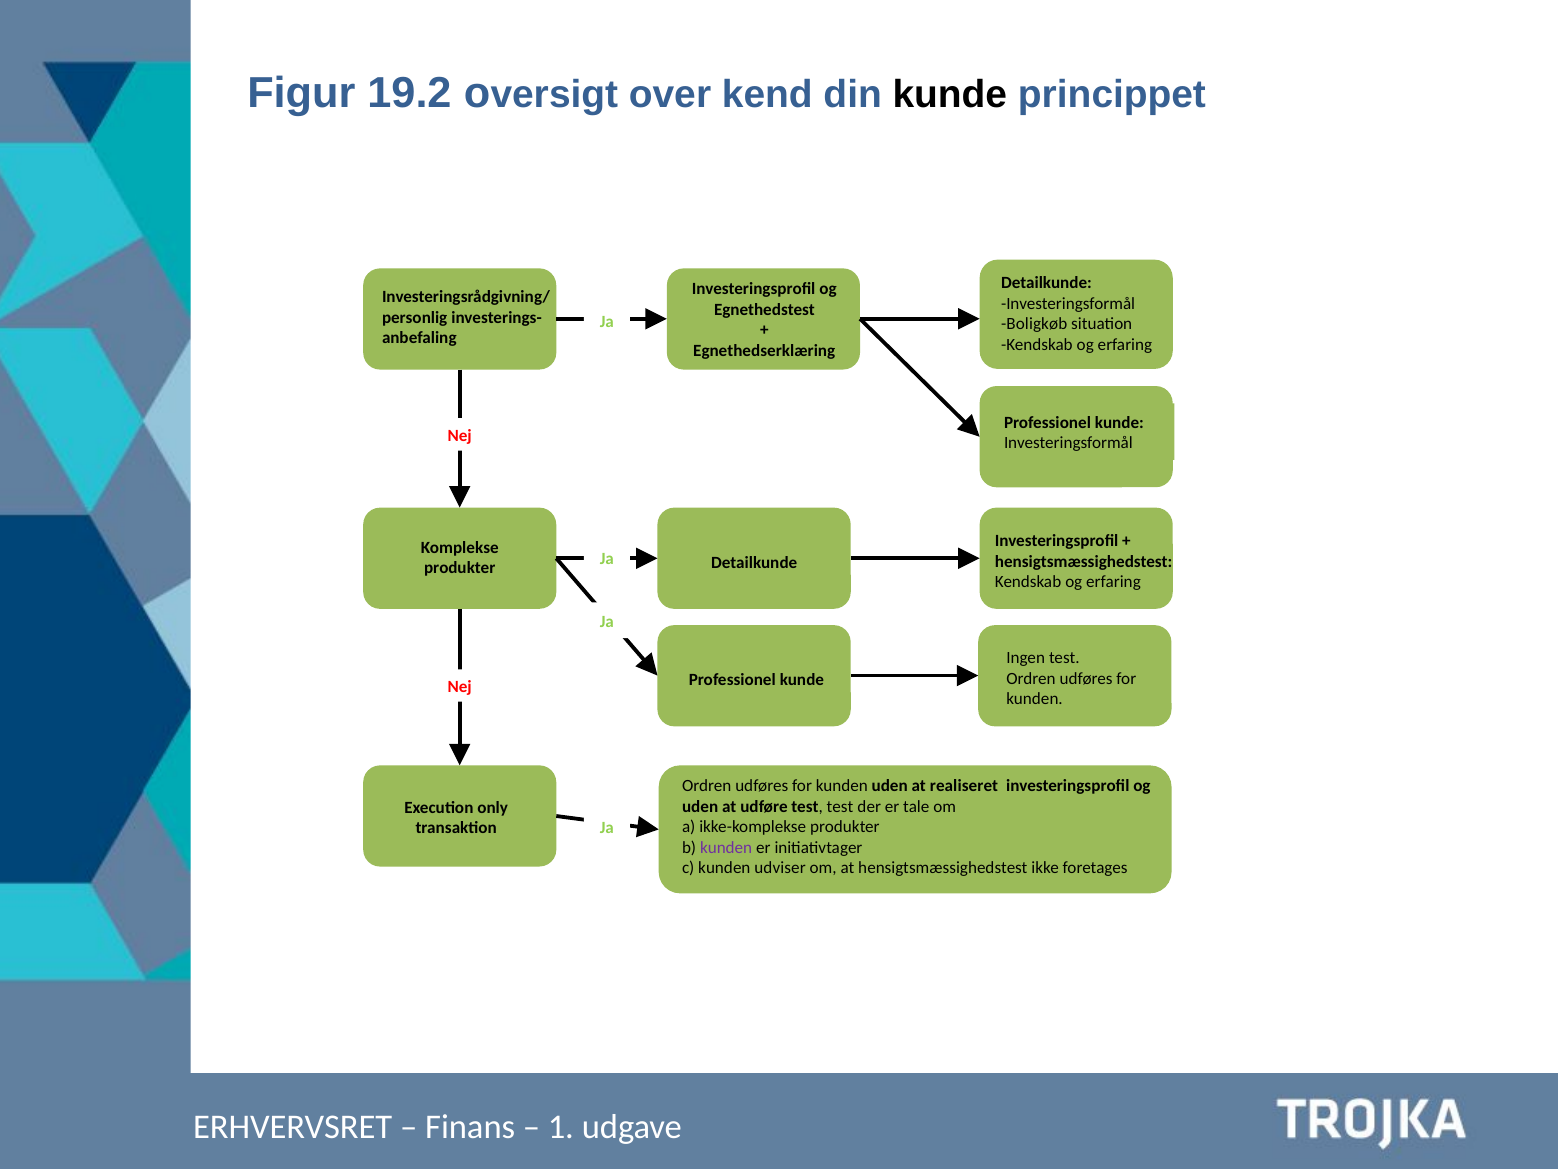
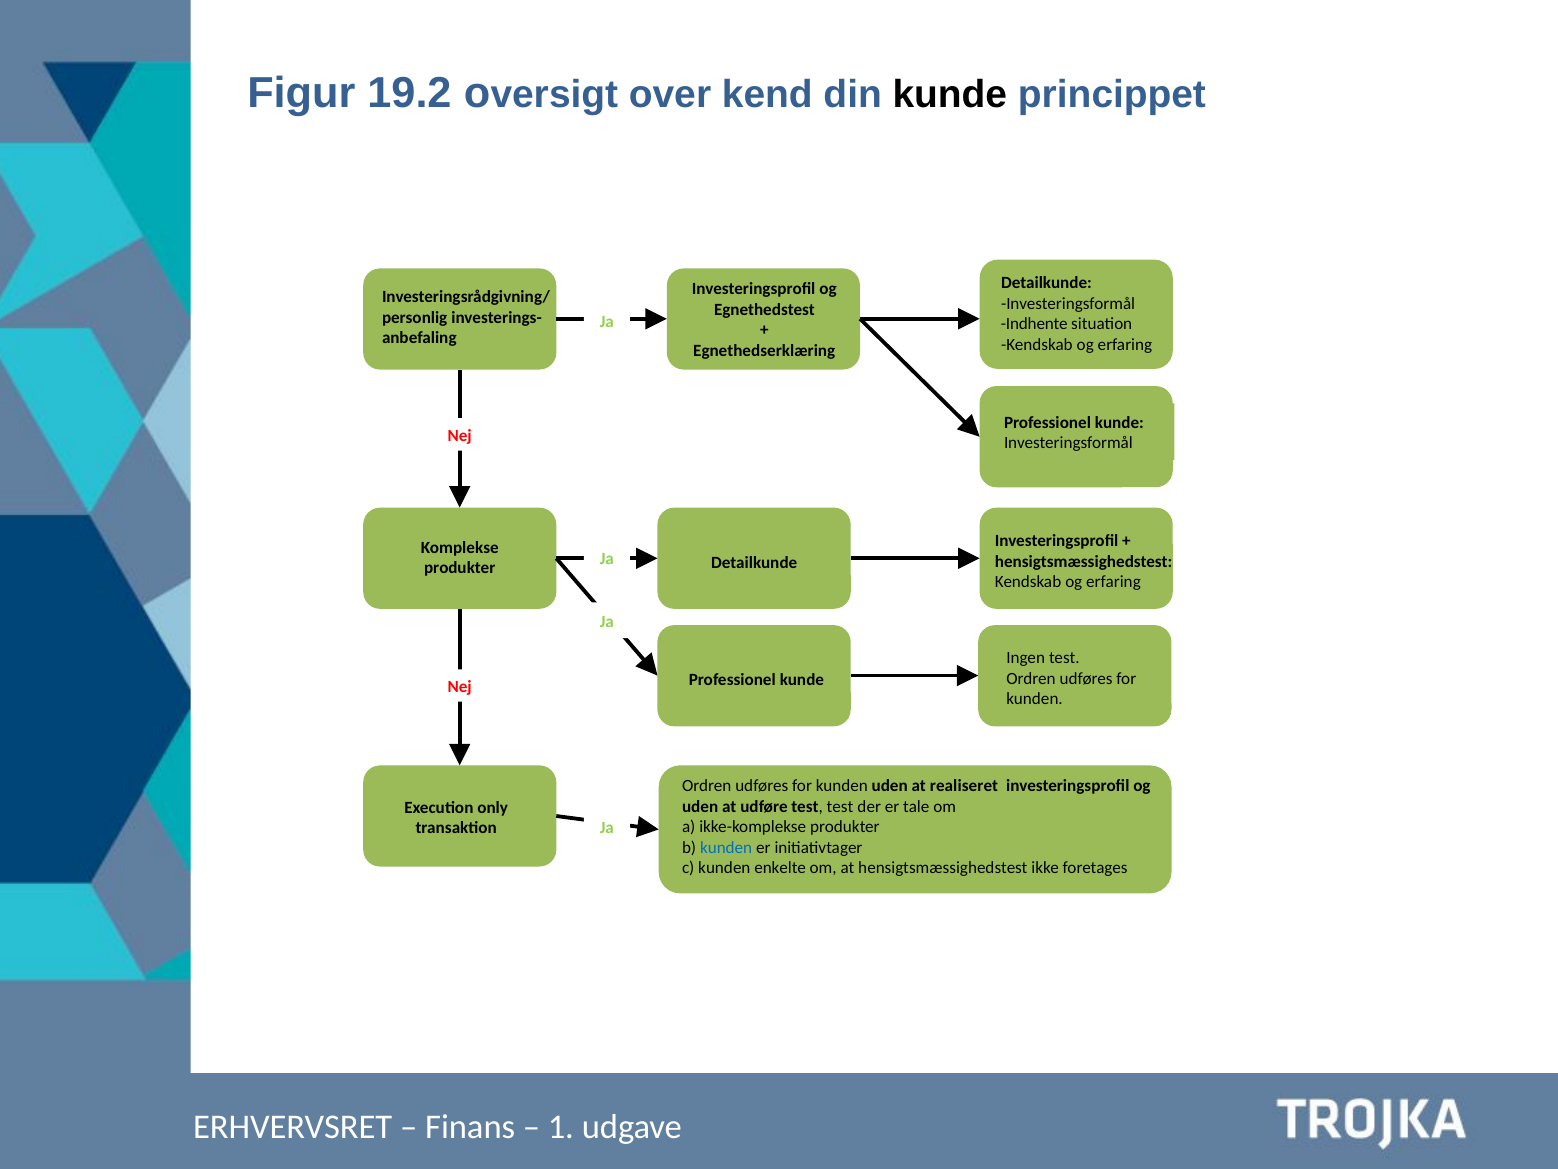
Boligkøb: Boligkøb -> Indhente (1034, 324)
kunden colour: purple -> blue (726, 847)
udviser: udviser -> enkelte (780, 868)
